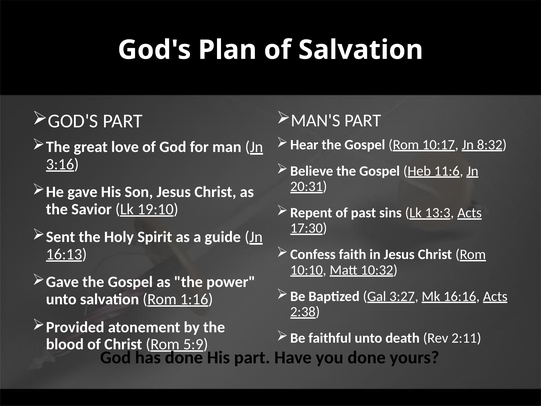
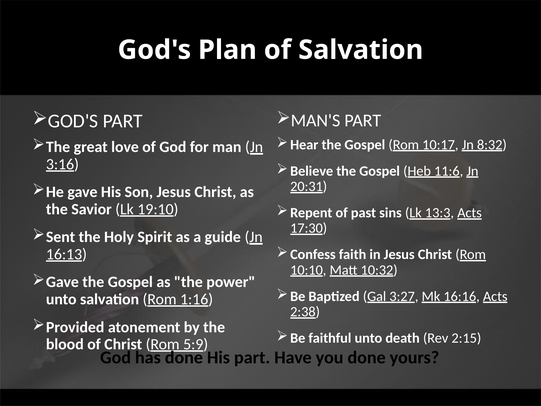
2:11: 2:11 -> 2:15 (466, 338)
